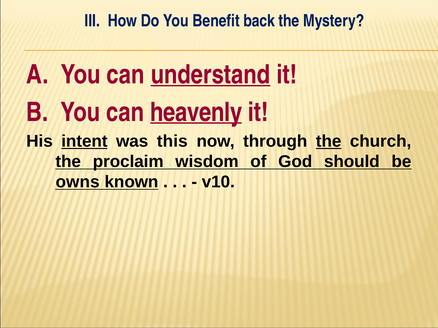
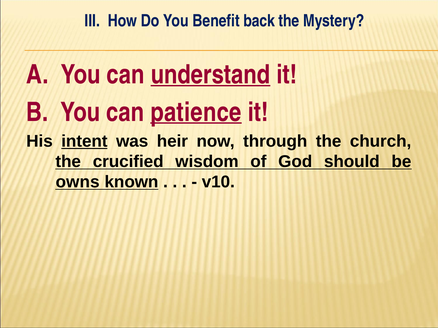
heavenly: heavenly -> patience (196, 112)
this: this -> heir (172, 141)
the underline: present -> none (329, 141)
proclaim: proclaim -> crucified (128, 162)
